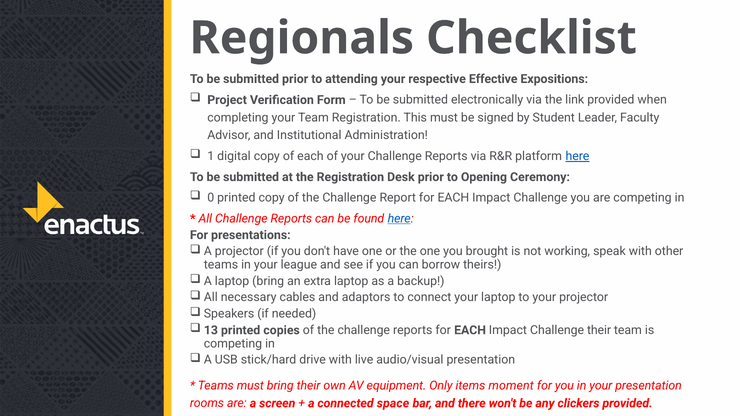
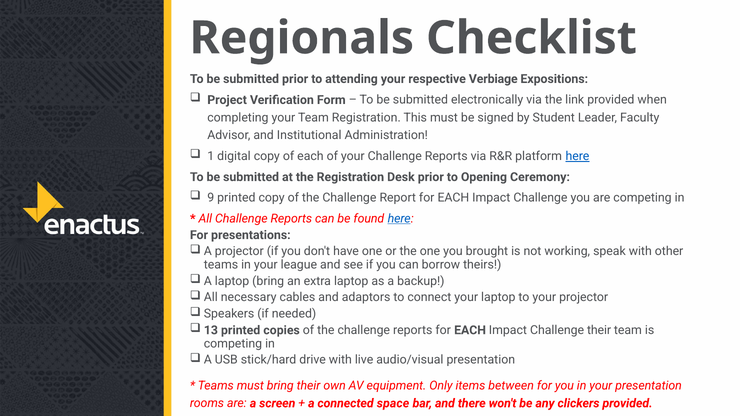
Effective: Effective -> Verbiage (493, 79)
0: 0 -> 9 (211, 198)
moment: moment -> between (511, 386)
